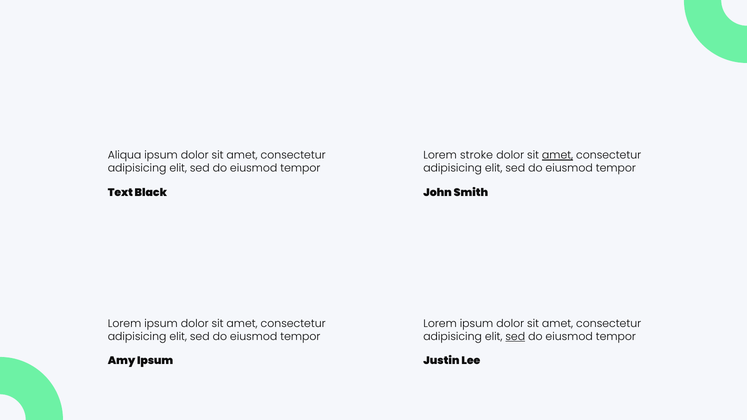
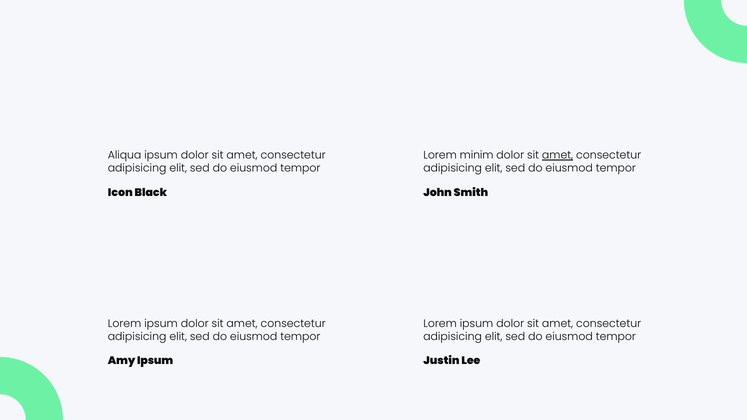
stroke: stroke -> minim (477, 155)
Text: Text -> Icon (120, 192)
sed underline: present -> none (515, 337)
